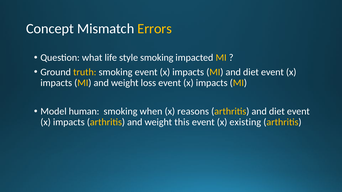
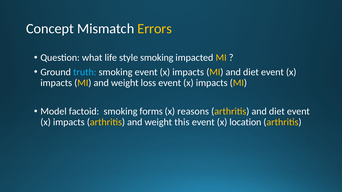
truth colour: yellow -> light blue (85, 72)
human: human -> factoid (84, 112)
when: when -> forms (151, 112)
existing: existing -> location (245, 122)
